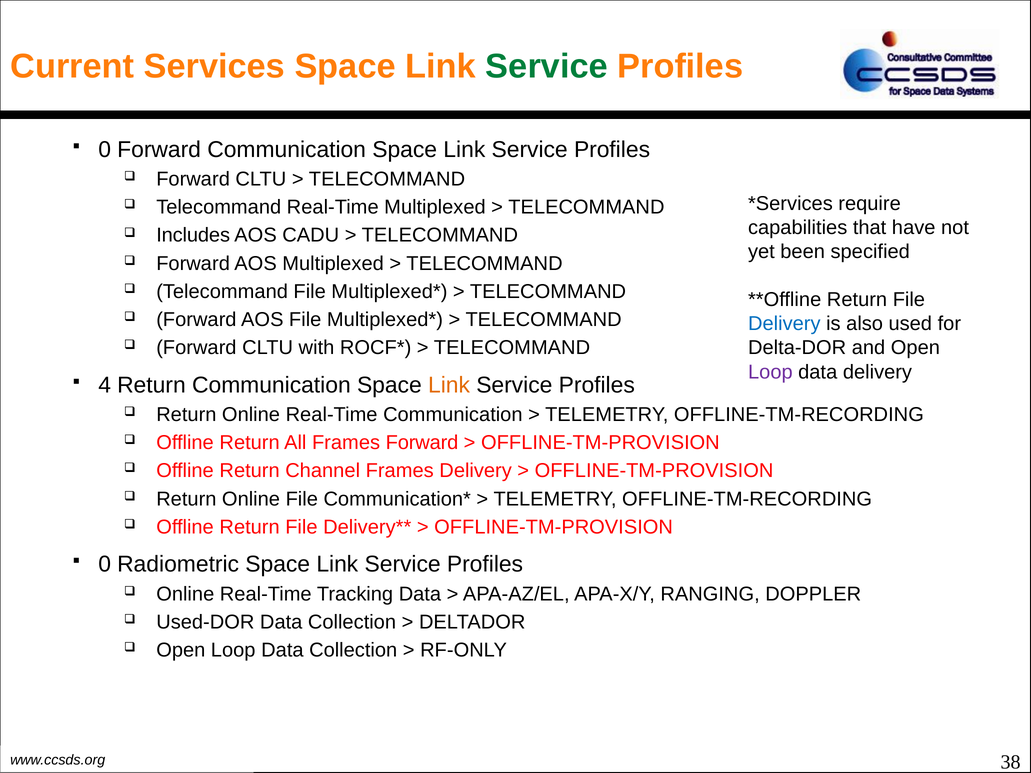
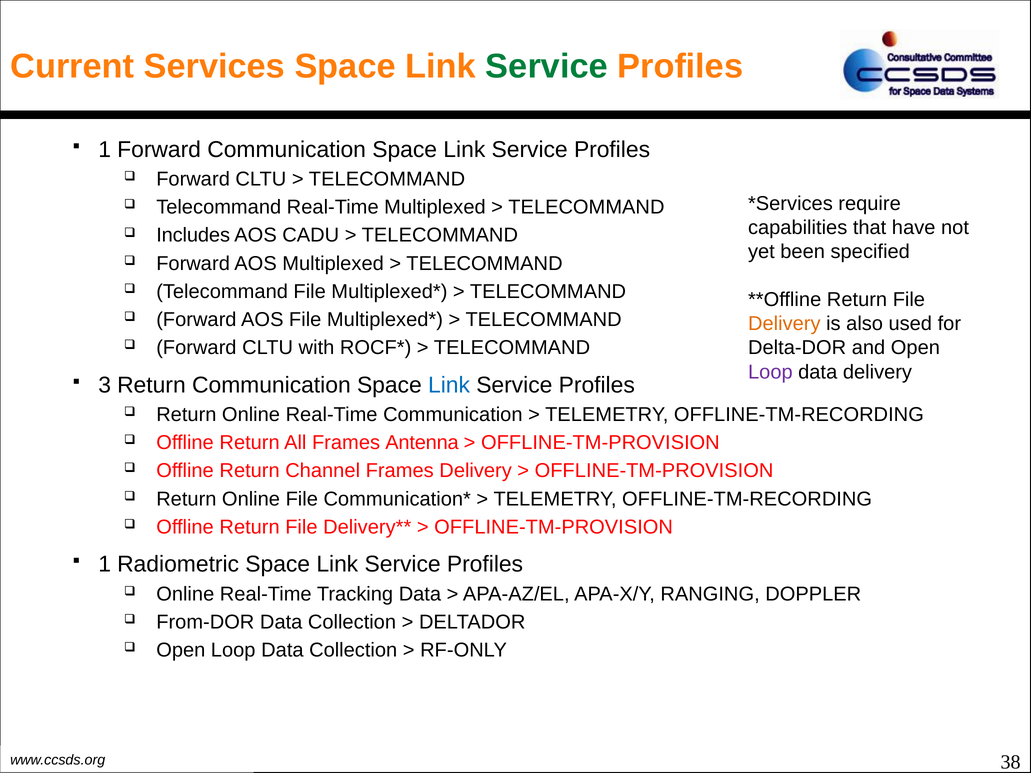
0: 0 -> 1 (105, 150)
Delivery colour: blue -> orange (784, 324)
4: 4 -> 3 (105, 385)
Link colour: orange -> blue (449, 385)
Frames Forward: Forward -> Antenna (422, 443)
0: 0 -> 1 (105, 565)
Used-DOR: Used-DOR -> From-DOR (205, 622)
